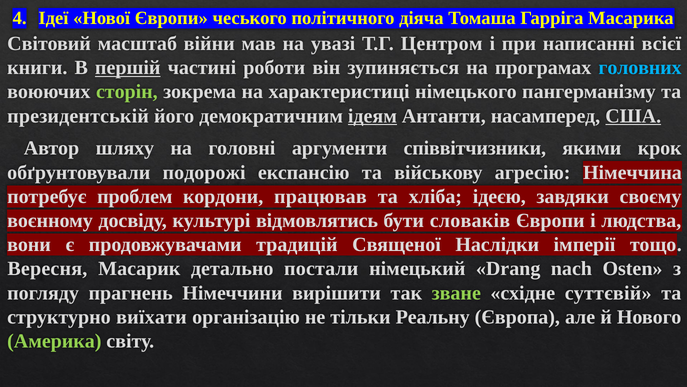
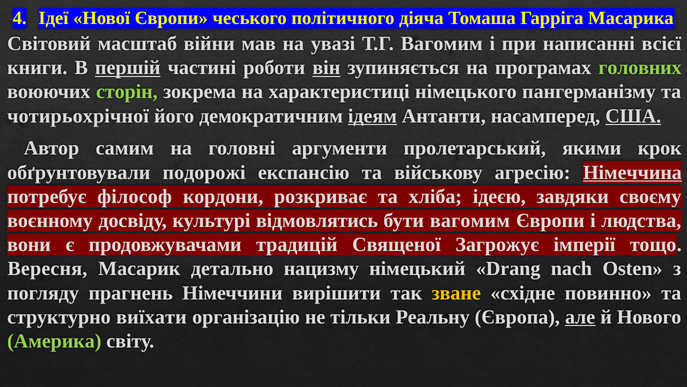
Т.Г Центром: Центром -> Вагомим (442, 44)
він underline: none -> present (326, 68)
головних colour: light blue -> light green (640, 68)
президентській: президентській -> чотирьохрічної (78, 116)
шляху: шляху -> самим (125, 148)
співвітчизники: співвітчизники -> пролетарський (475, 148)
Німеччина underline: none -> present (632, 172)
проблем: проблем -> філософ (135, 196)
працював: працював -> розкриває (321, 196)
бути словаків: словаків -> вагомим (470, 220)
Наслідки: Наслідки -> Загрожує (497, 244)
постали: постали -> нацизму (321, 268)
зване colour: light green -> yellow (456, 292)
суттєвій: суттєвій -> повинно (608, 292)
але underline: none -> present (580, 317)
